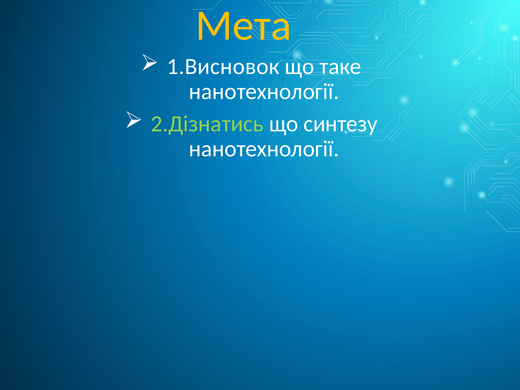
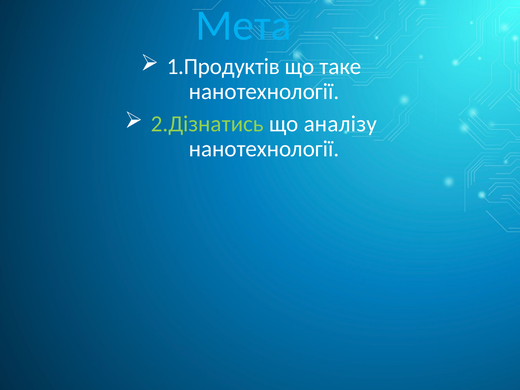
Мета colour: yellow -> light blue (244, 25)
1.Висновок: 1.Висновок -> 1.Продуктів (223, 67)
синтезу: синтезу -> аналізу (340, 124)
